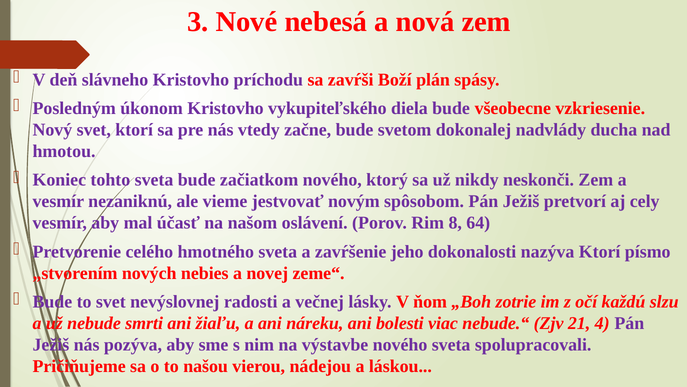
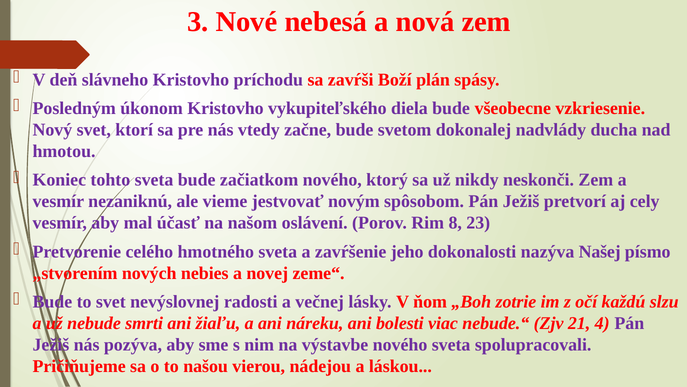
64: 64 -> 23 (478, 223)
nazýva Ktorí: Ktorí -> Našej (600, 251)
